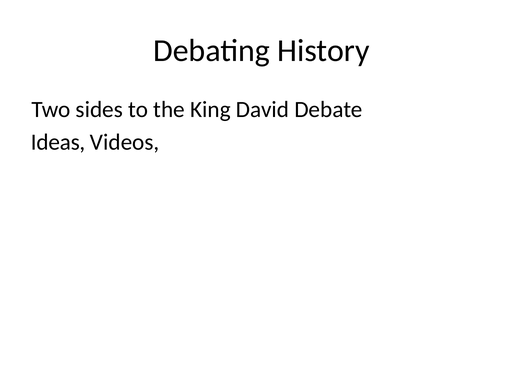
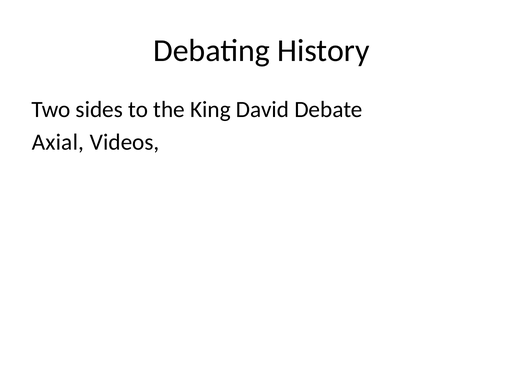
Ideas: Ideas -> Axial (58, 142)
